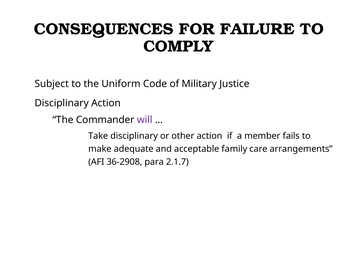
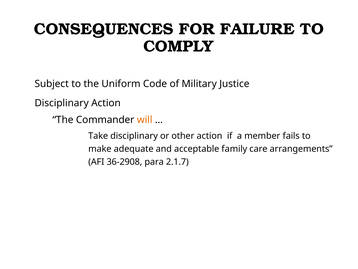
will colour: purple -> orange (145, 120)
